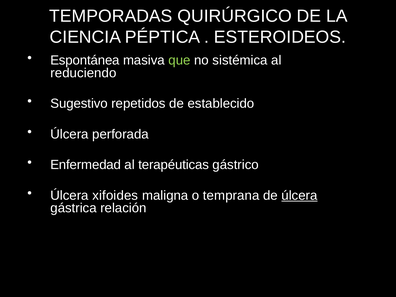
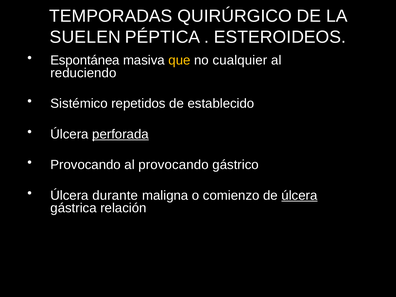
CIENCIA: CIENCIA -> SUELEN (85, 37)
que colour: light green -> yellow (179, 60)
sistémica: sistémica -> cualquier (240, 60)
Sugestivo: Sugestivo -> Sistémico (79, 104)
perforada underline: none -> present (120, 134)
Enfermedad: Enfermedad -> Provocando (86, 165)
al terapéuticas: terapéuticas -> provocando (174, 165)
xifoides: xifoides -> durante (115, 195)
temprana: temprana -> comienzo (231, 195)
